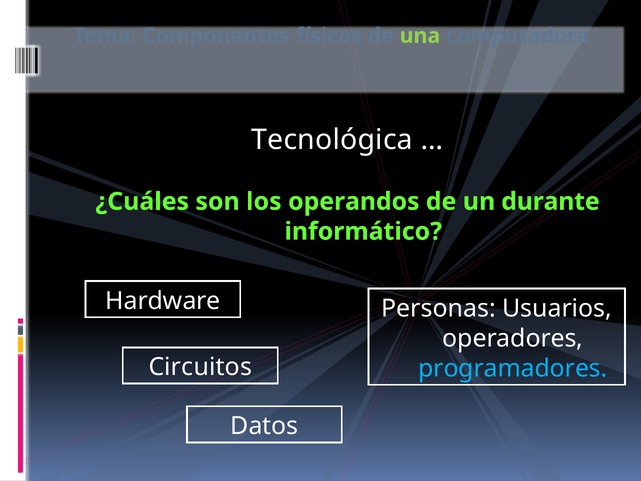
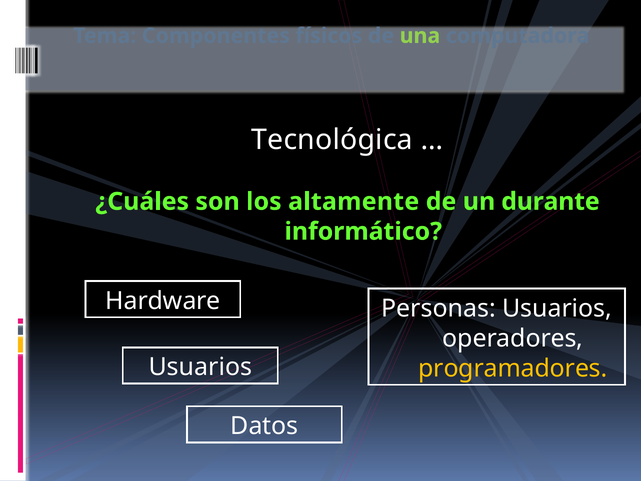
operandos: operandos -> altamente (354, 201)
Circuitos: Circuitos -> Usuarios (200, 367)
programadores colour: light blue -> yellow (513, 368)
